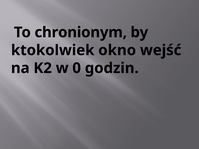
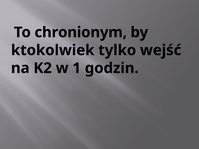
okno: okno -> tylko (117, 50)
0: 0 -> 1 (77, 68)
